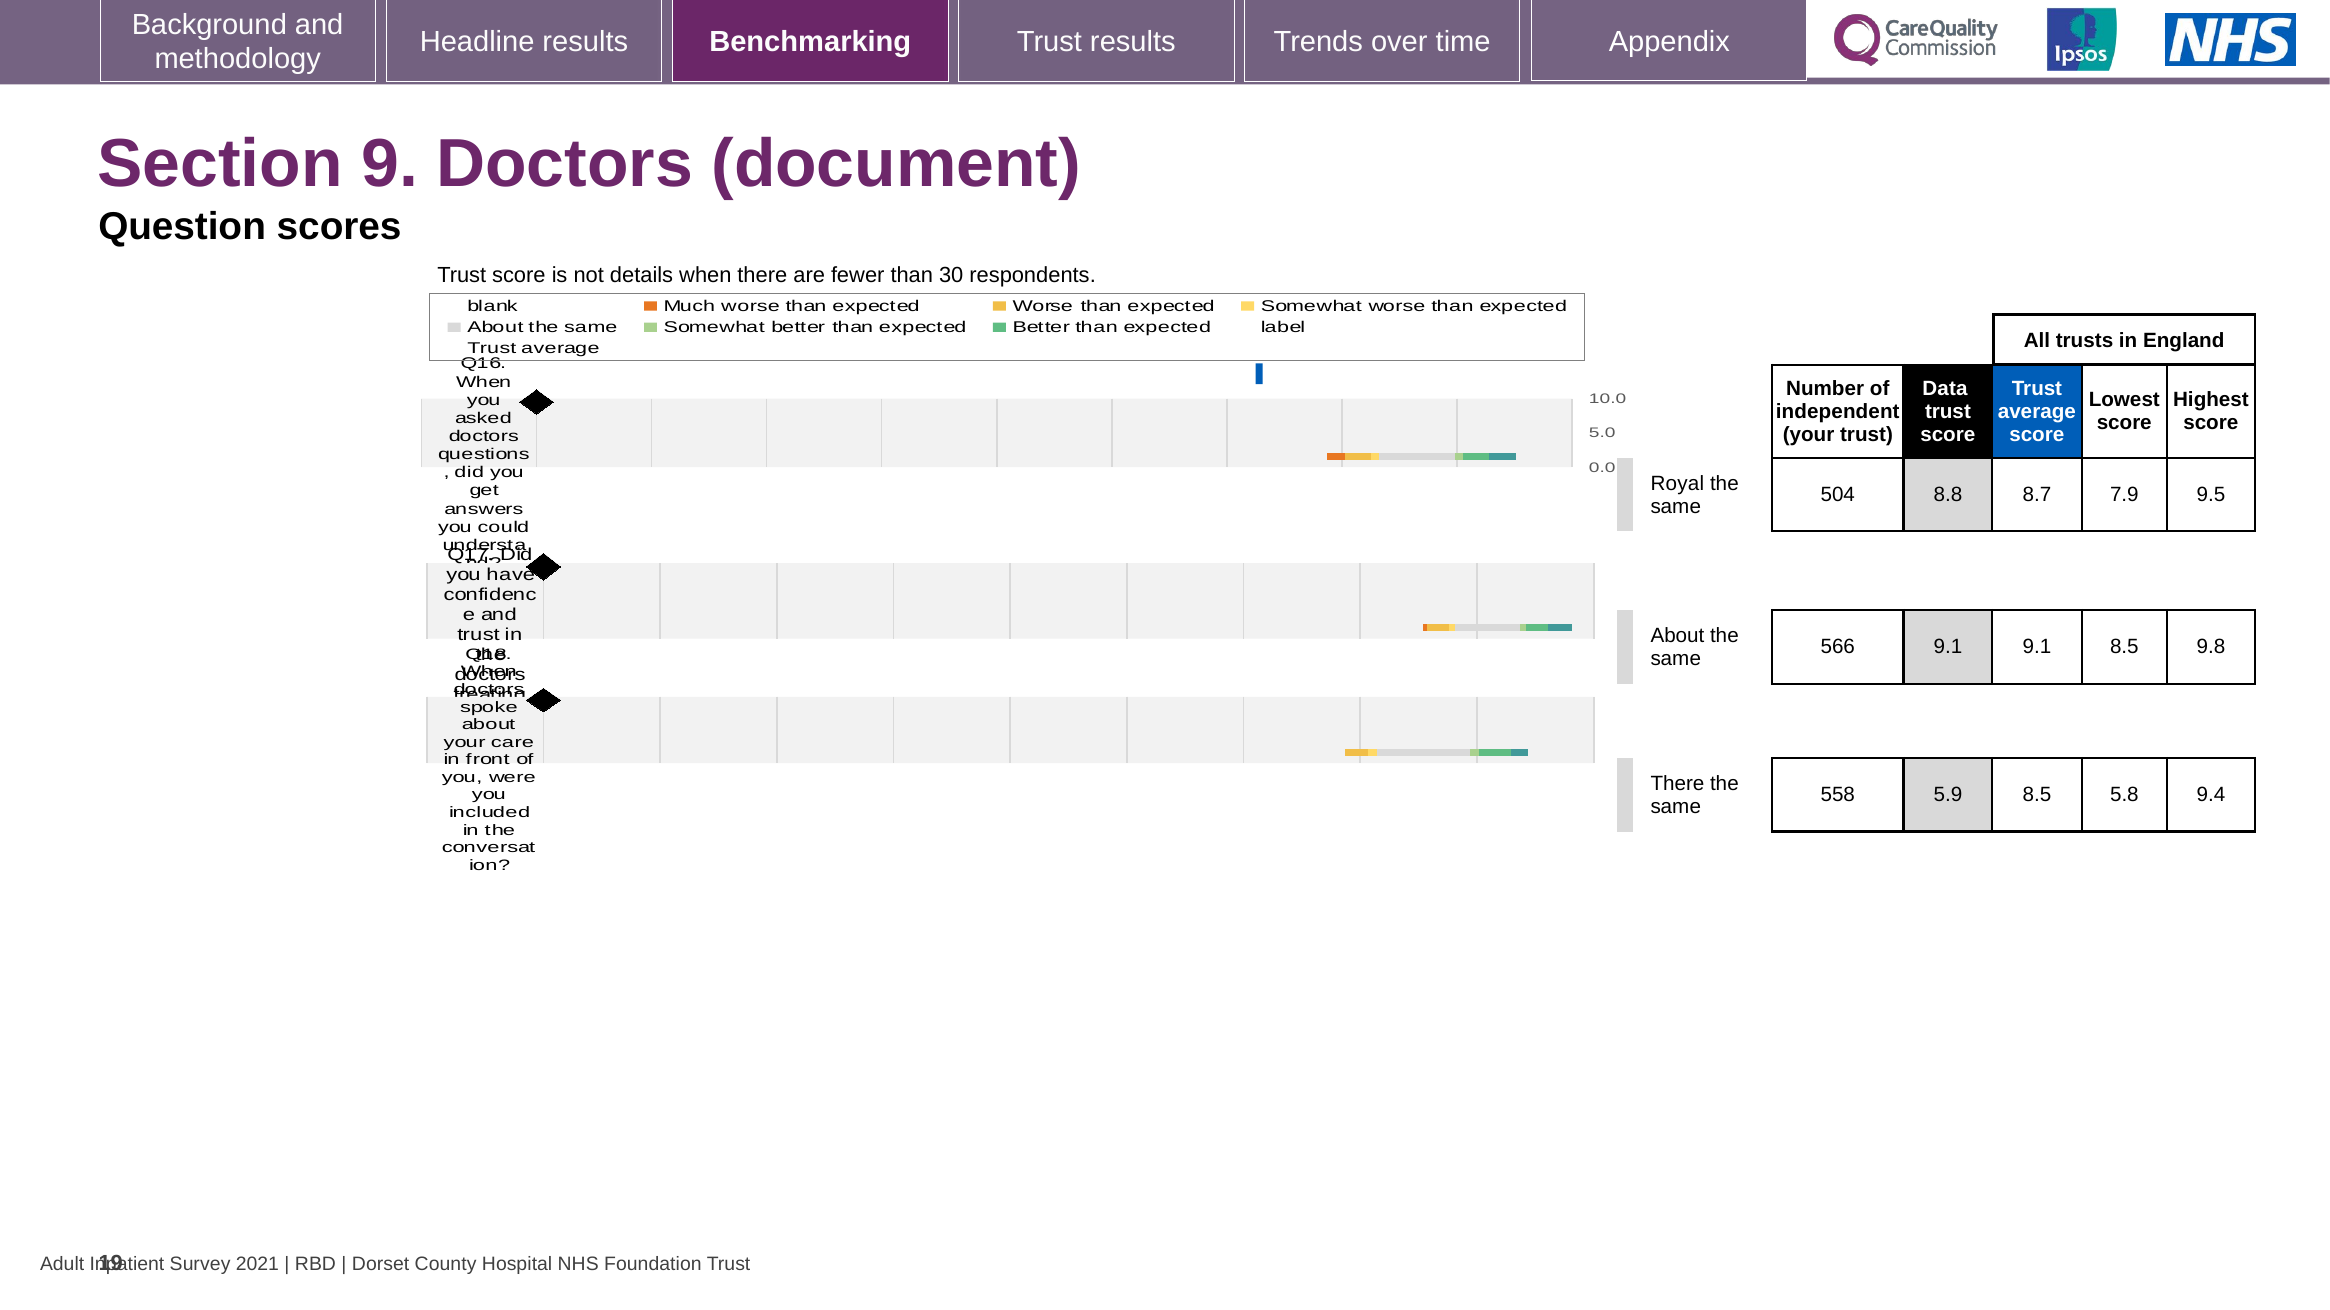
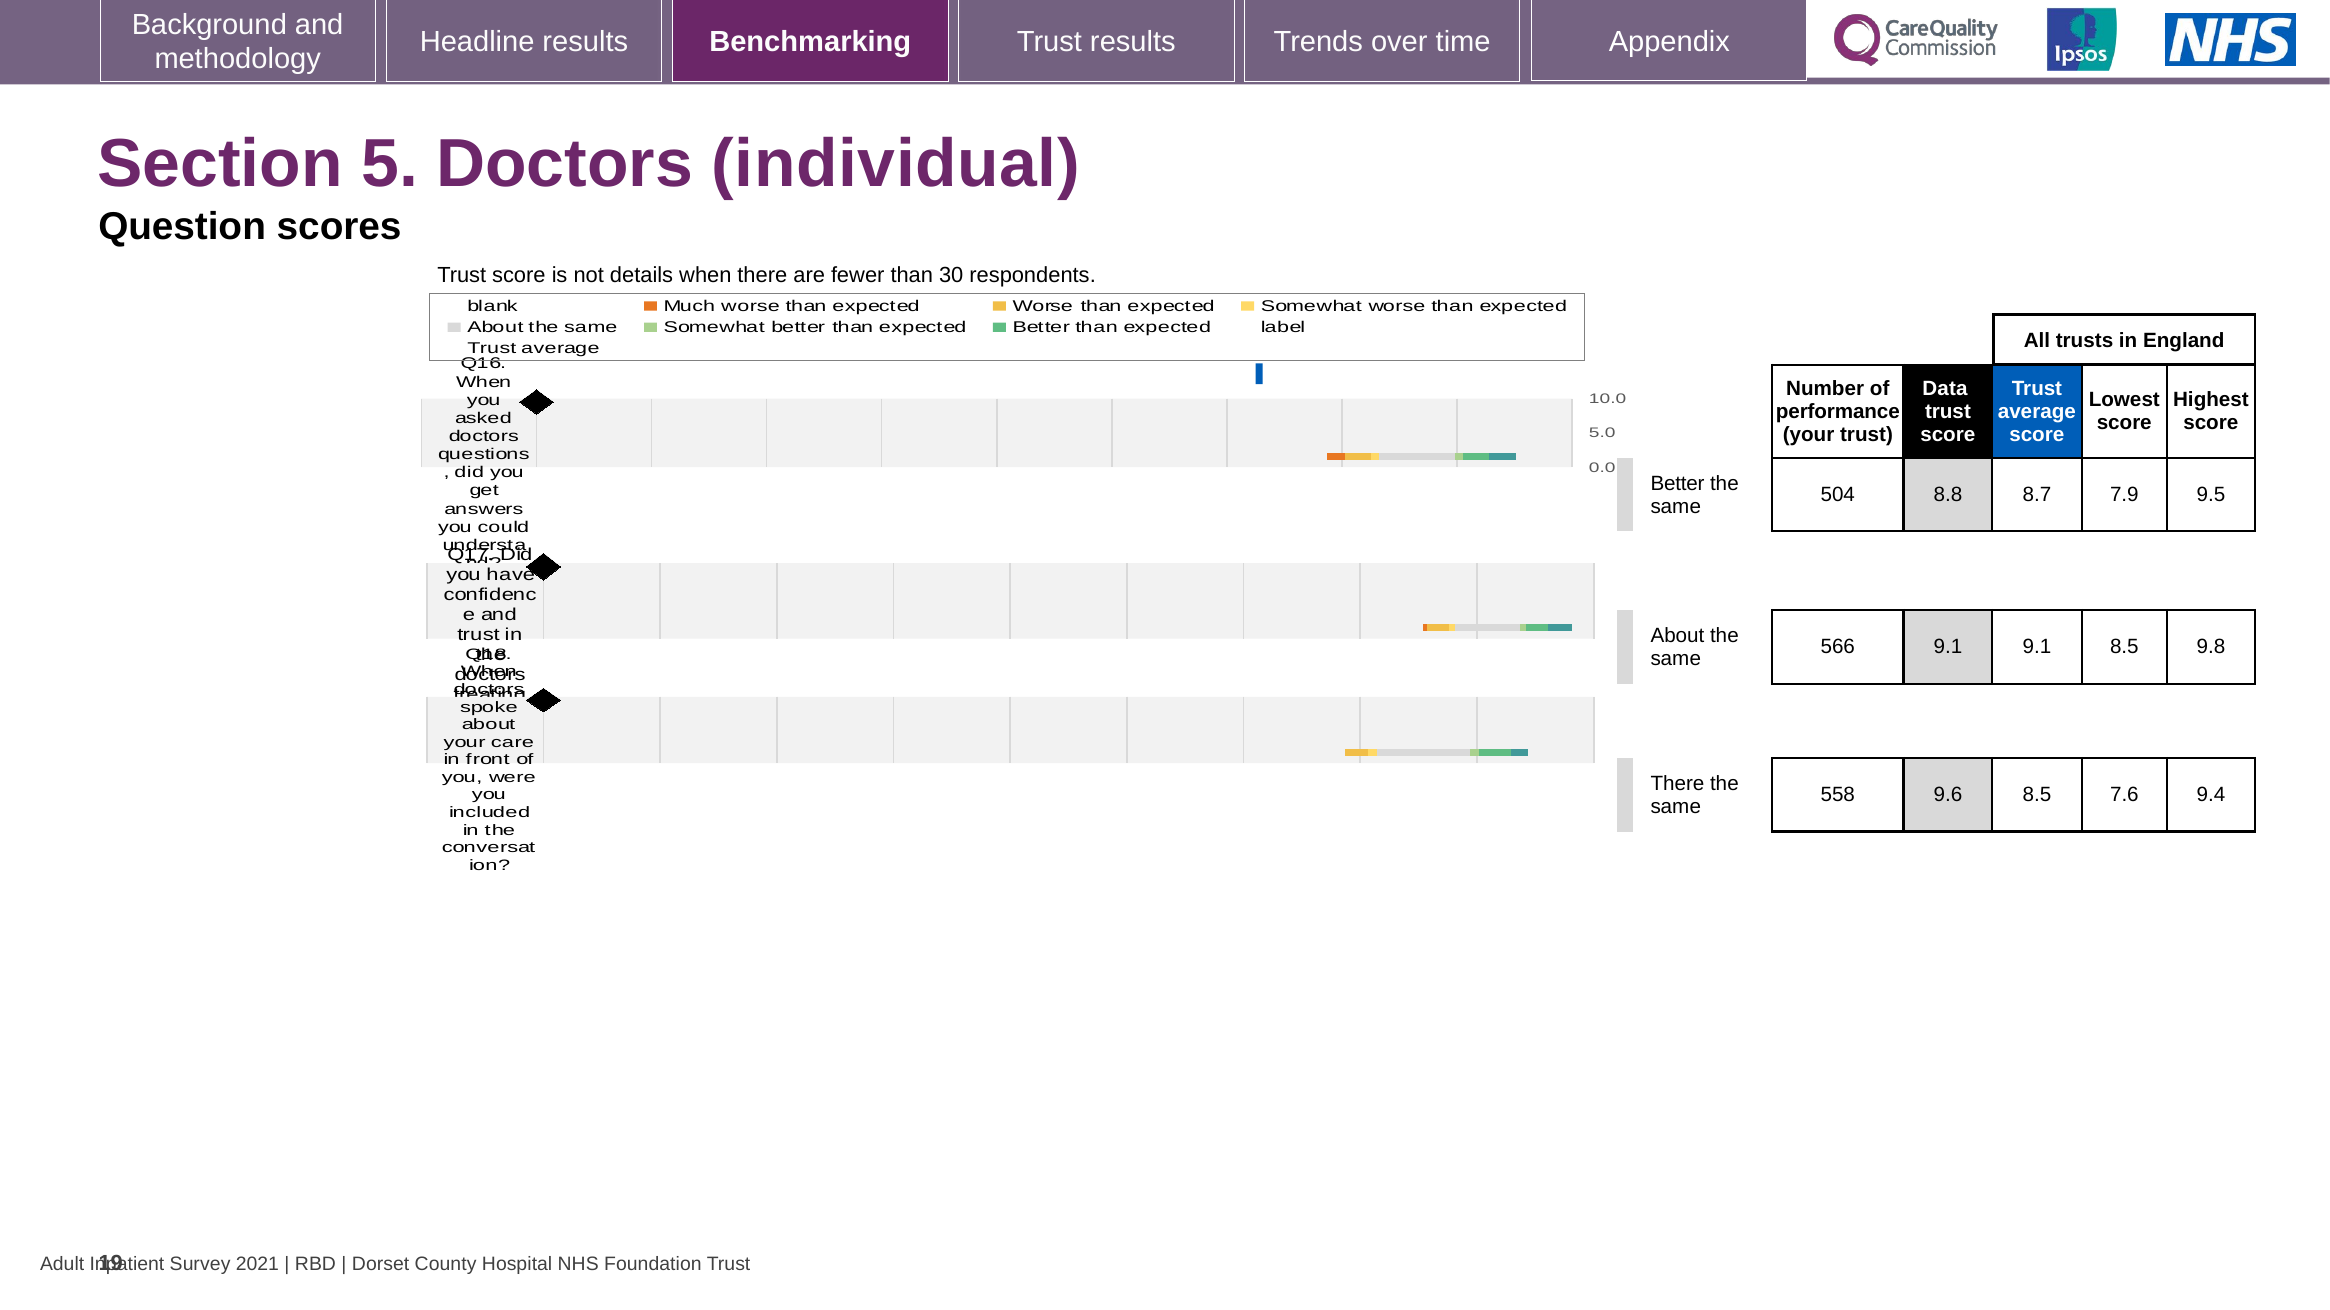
9: 9 -> 5 (390, 165)
document: document -> individual (896, 165)
independent: independent -> performance (1838, 412)
Royal: Royal -> Better (1678, 484)
5.9: 5.9 -> 9.6 (1948, 795)
5.8: 5.8 -> 7.6 (2124, 795)
